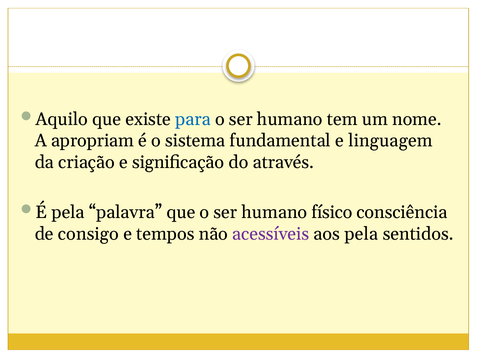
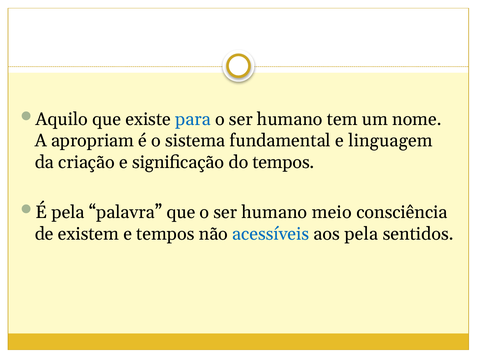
do através: através -> tempos (283, 162)
físico: físico -> meio (332, 212)
consigo: consigo -> existem (88, 234)
acessíveis colour: purple -> blue (271, 234)
